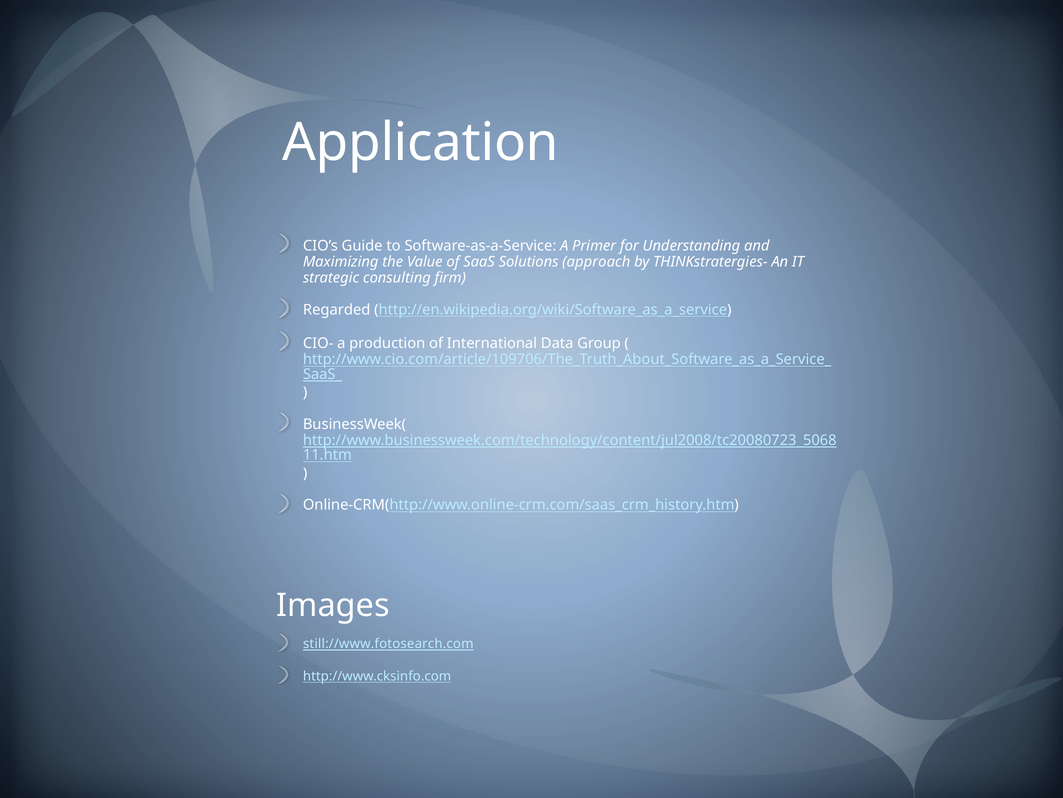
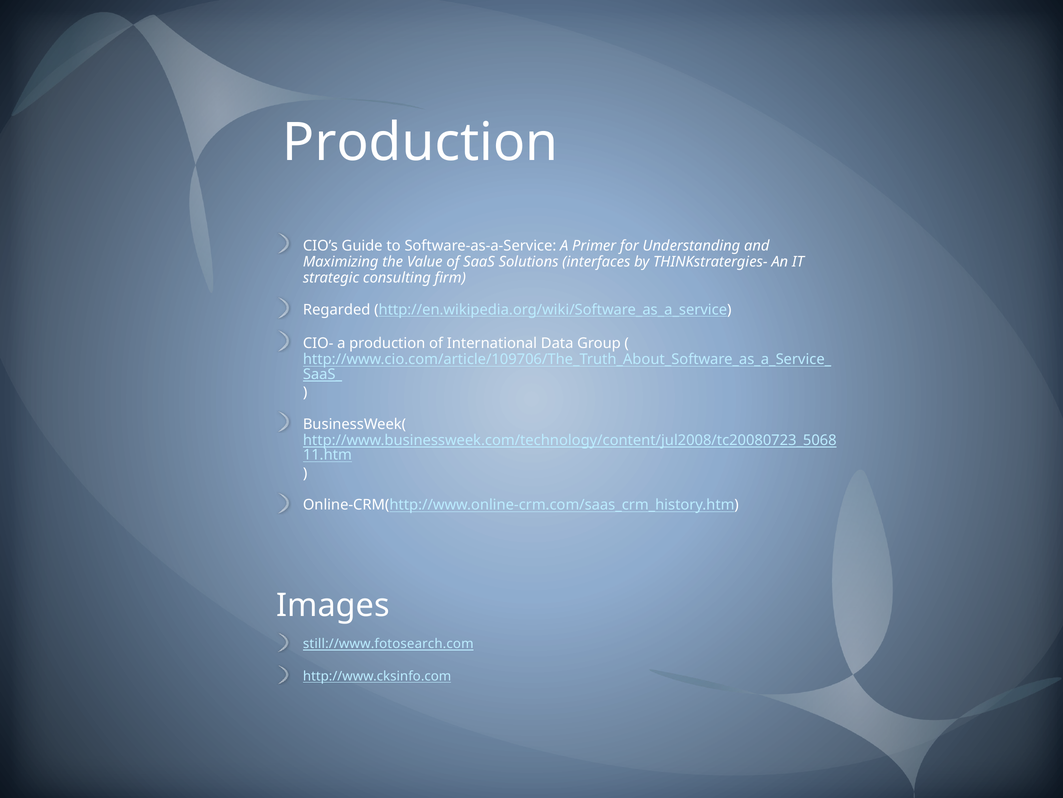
Application: Application -> Production (420, 143)
approach: approach -> interfaces (596, 262)
